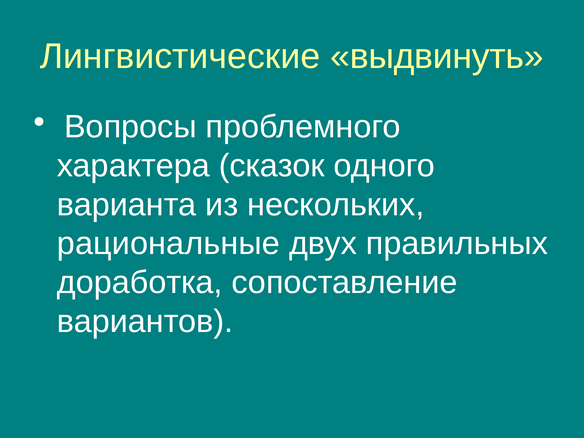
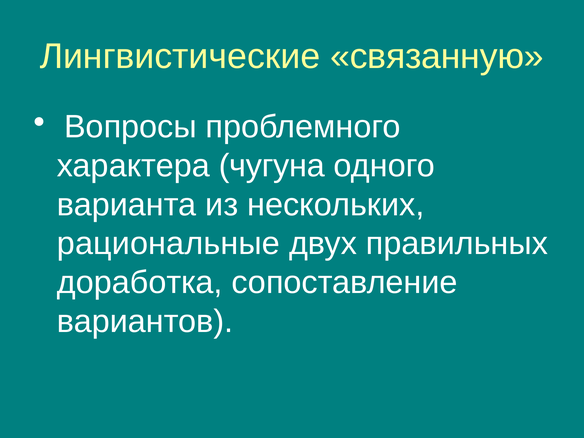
выдвинуть: выдвинуть -> связанную (437, 57)
сказок: сказок -> чугуна (272, 166)
